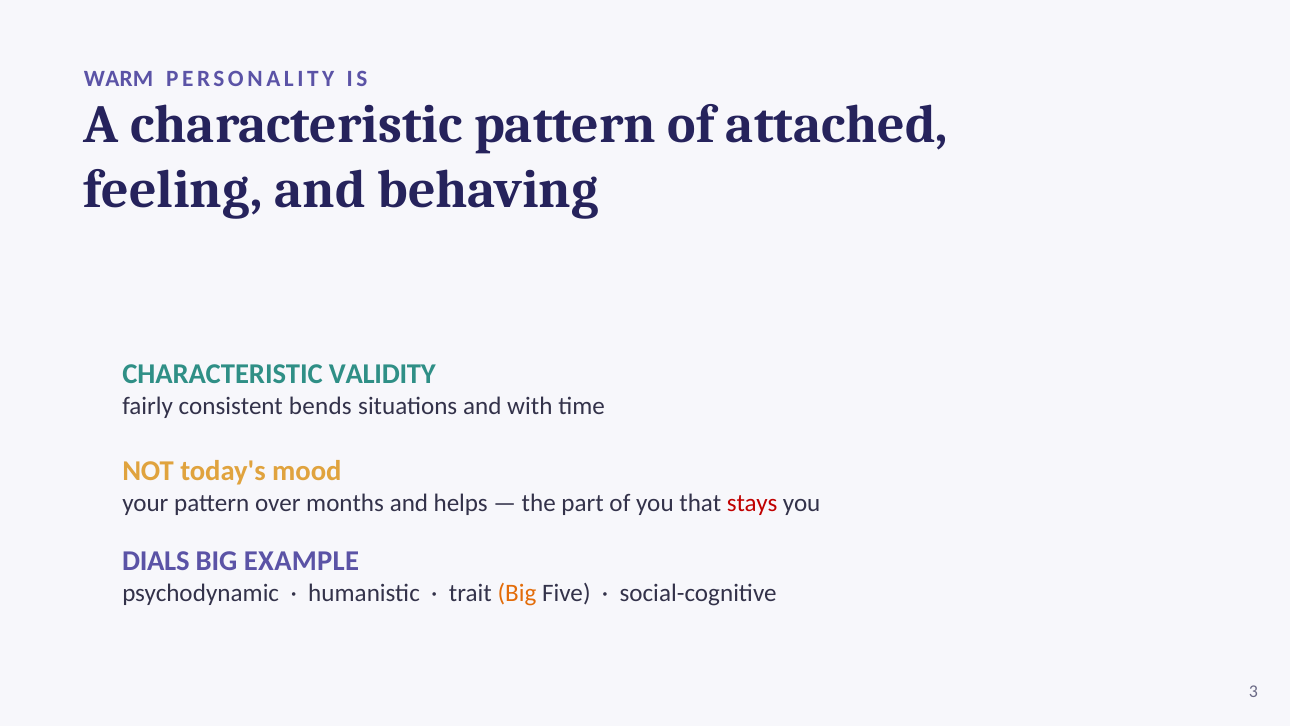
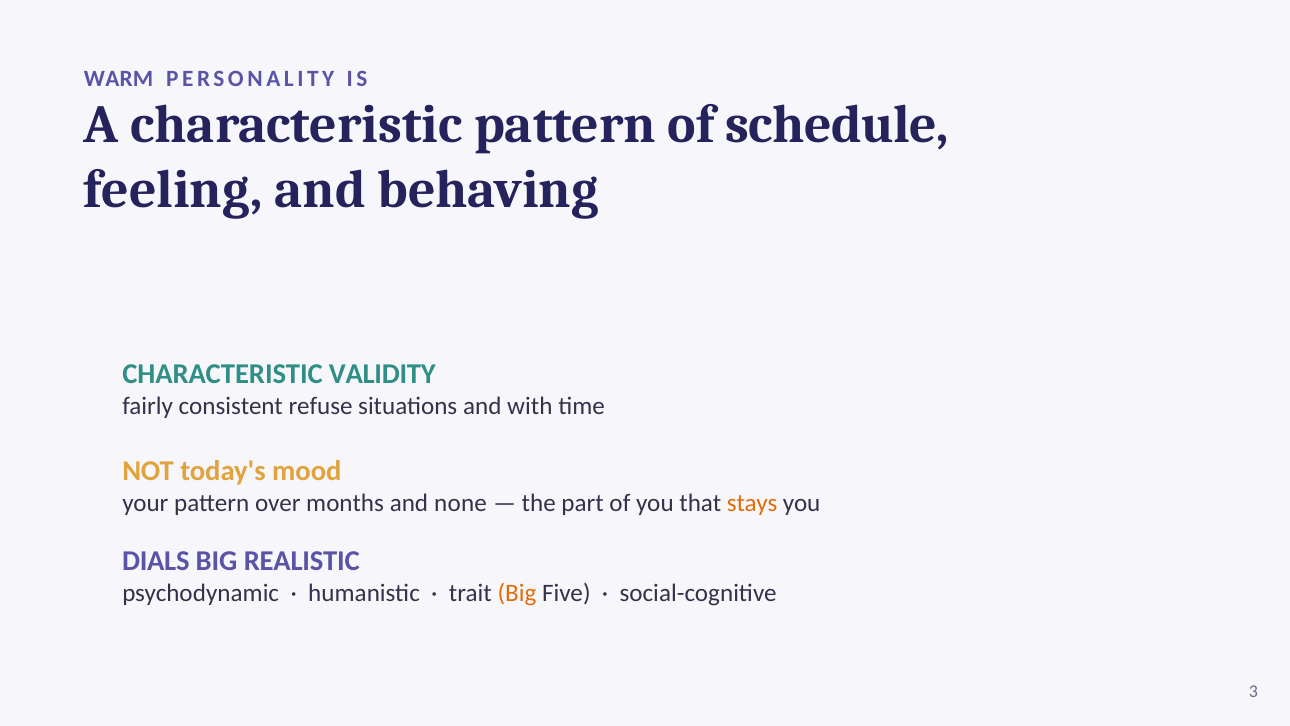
attached: attached -> schedule (837, 125)
bends: bends -> refuse (321, 406)
helps: helps -> none (461, 503)
stays colour: red -> orange (752, 503)
EXAMPLE: EXAMPLE -> REALISTIC (302, 561)
